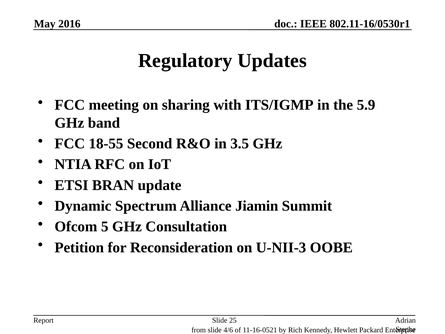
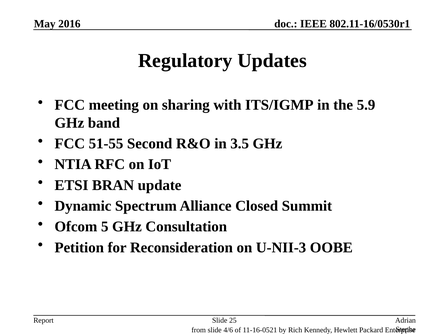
18-55: 18-55 -> 51-55 (106, 143)
Jiamin: Jiamin -> Closed (257, 206)
